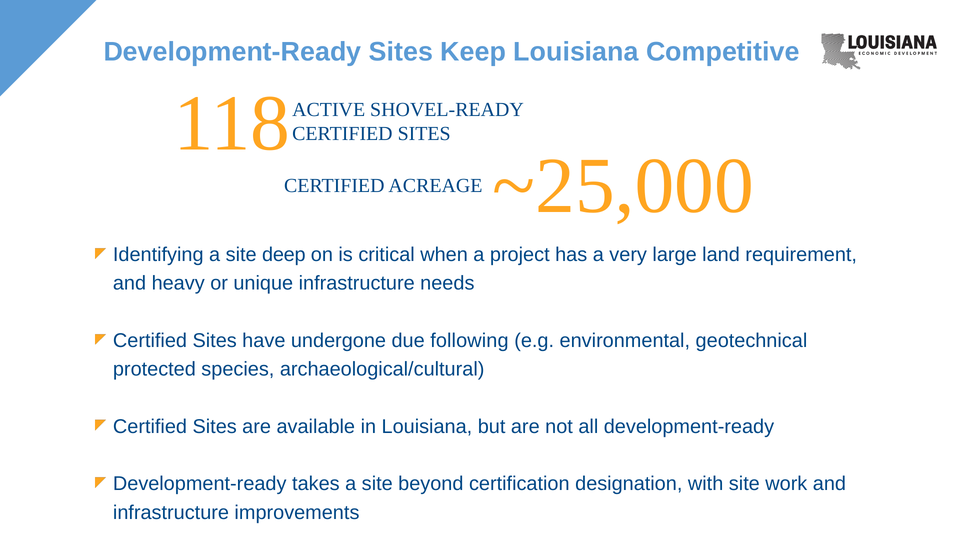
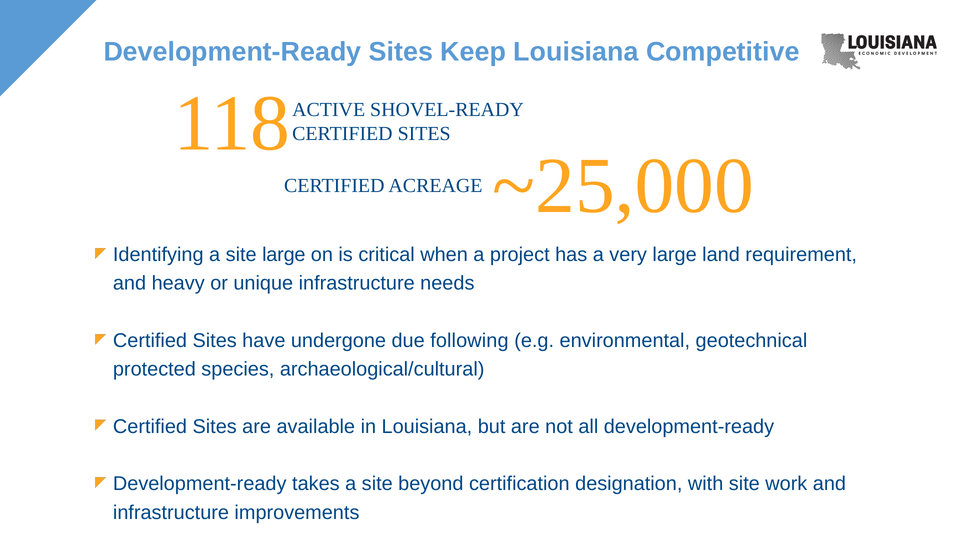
site deep: deep -> large (284, 255)
